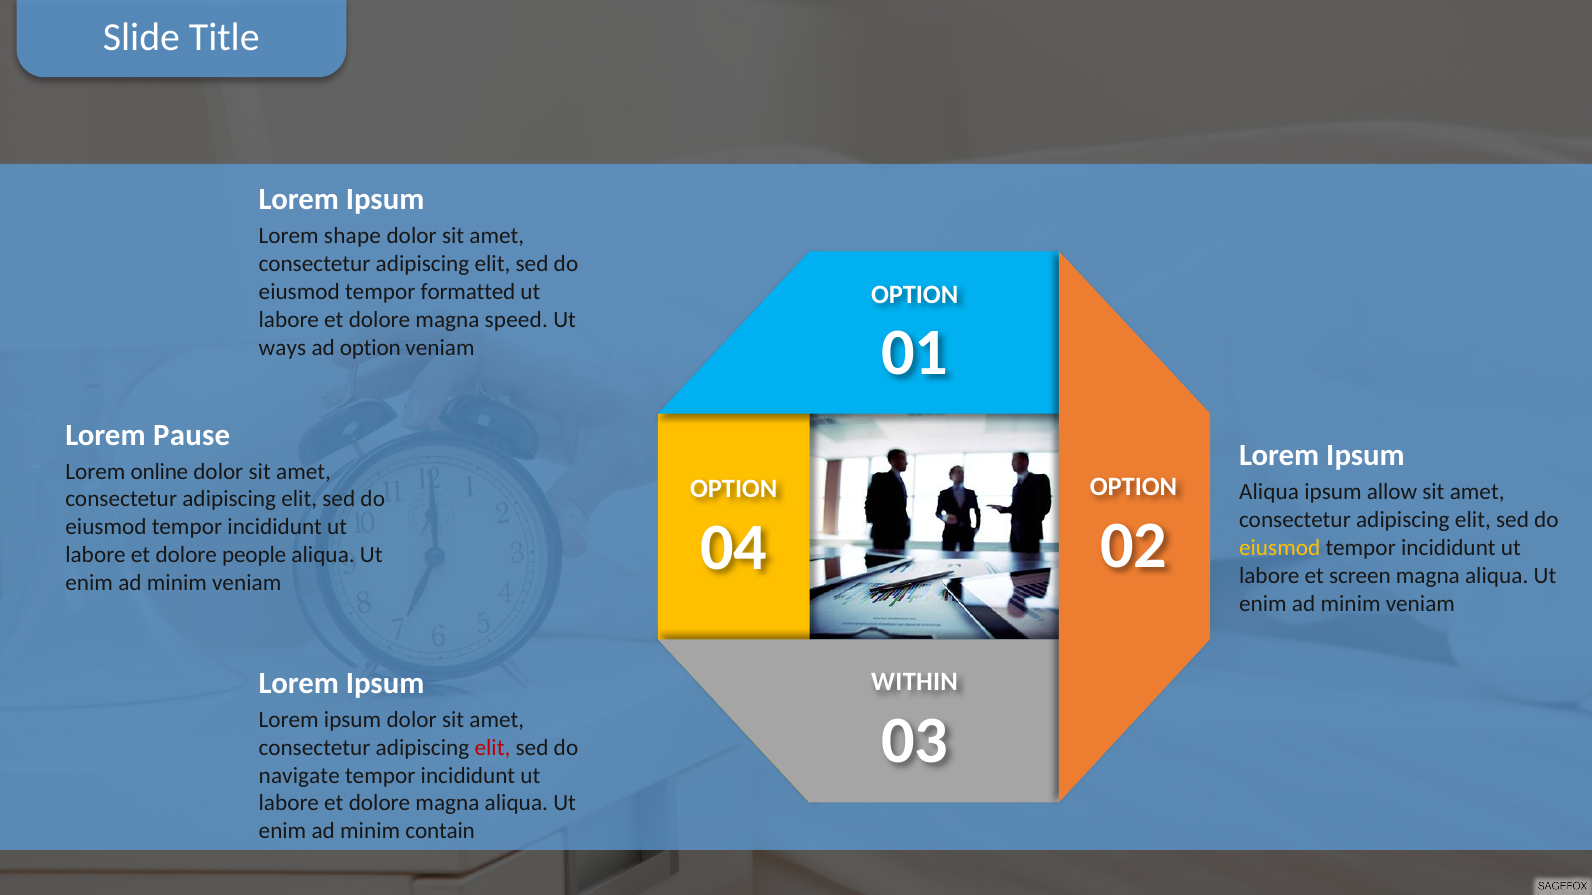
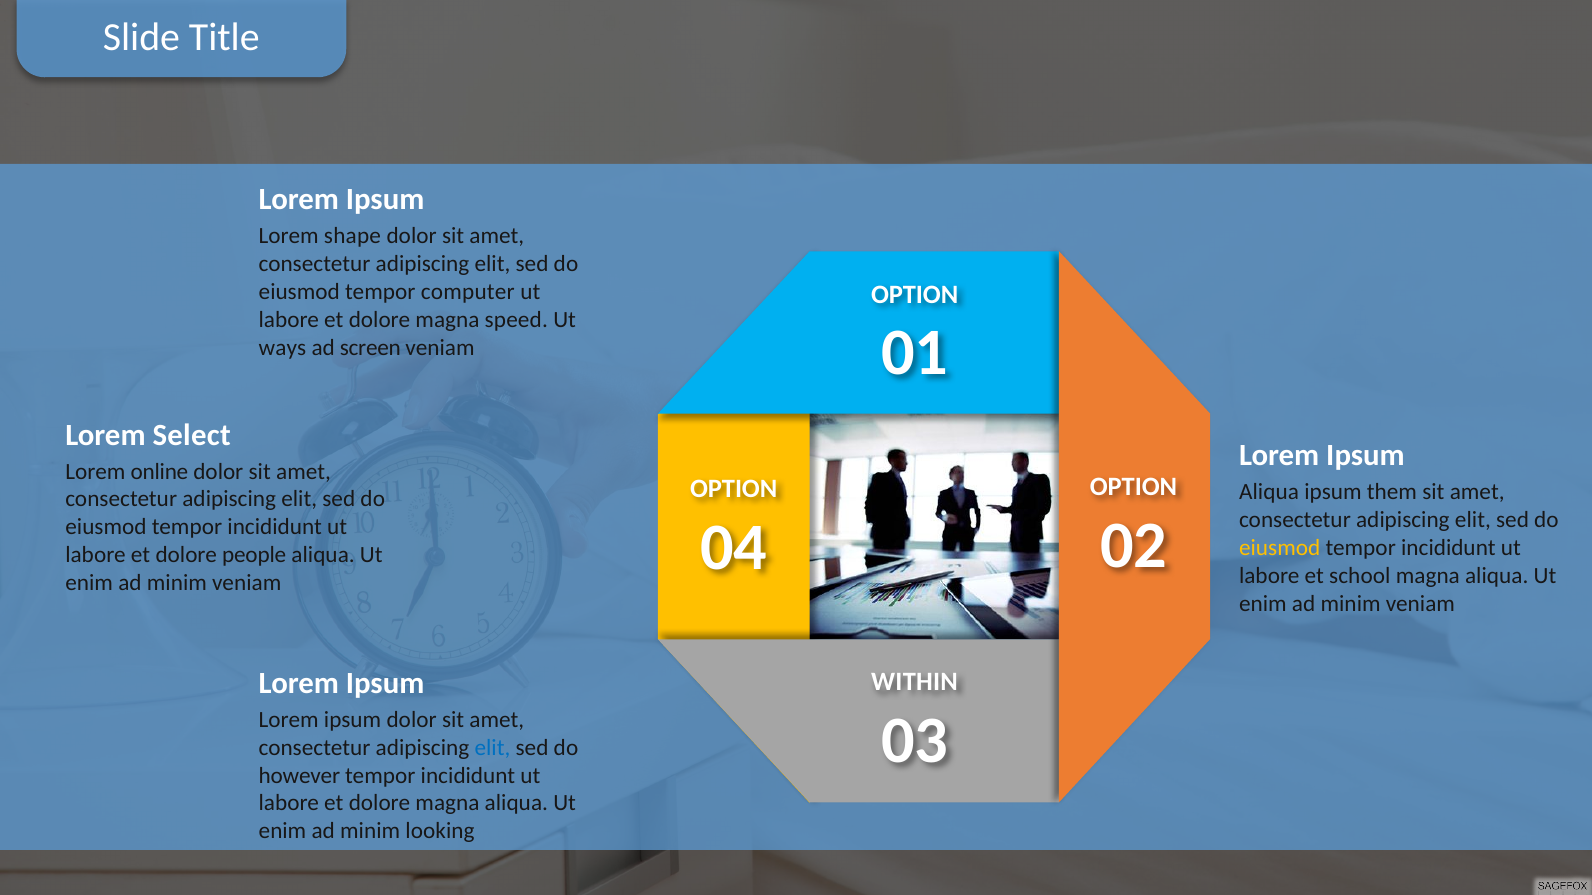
formatted: formatted -> computer (468, 292)
ad option: option -> screen (370, 348)
Pause: Pause -> Select (192, 435)
allow: allow -> them (1392, 492)
screen: screen -> school (1360, 576)
elit colour: red -> blue (492, 748)
navigate: navigate -> however (299, 776)
contain: contain -> looking (440, 832)
